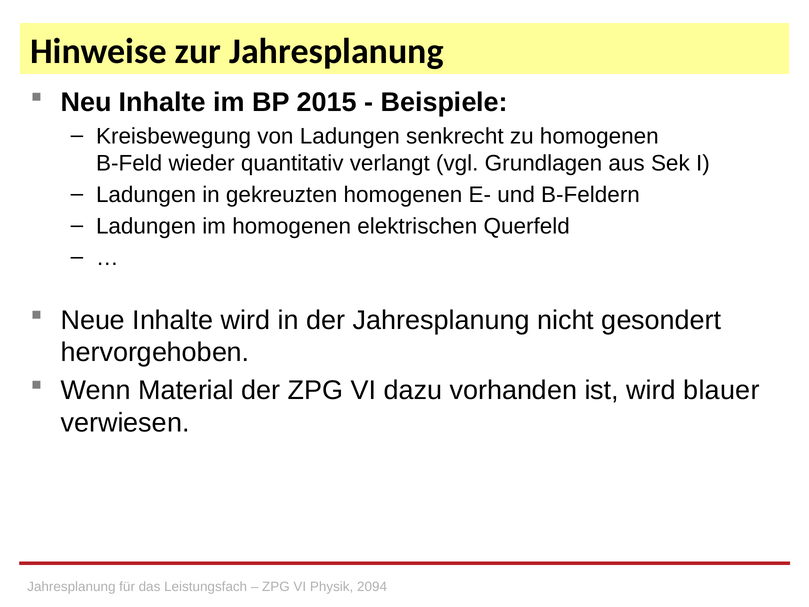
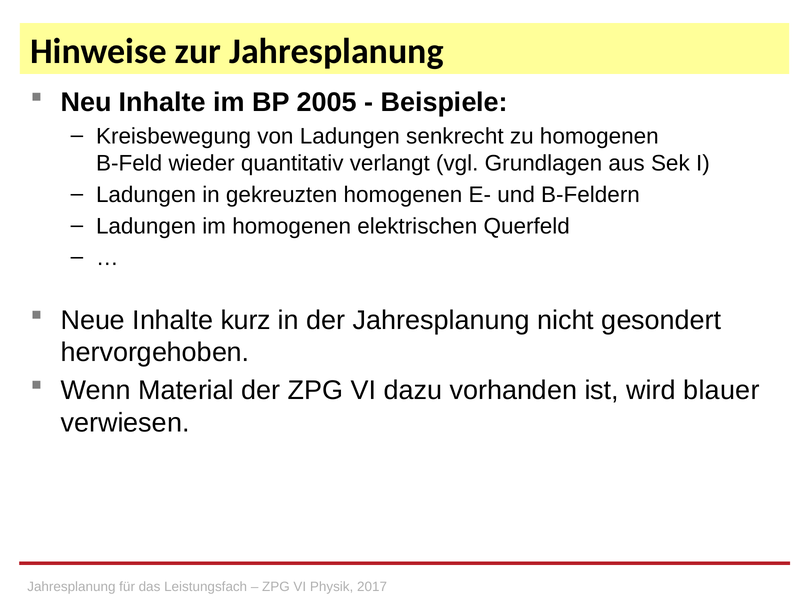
2015: 2015 -> 2005 (327, 102)
Inhalte wird: wird -> kurz (246, 320)
2094: 2094 -> 2017 (372, 586)
